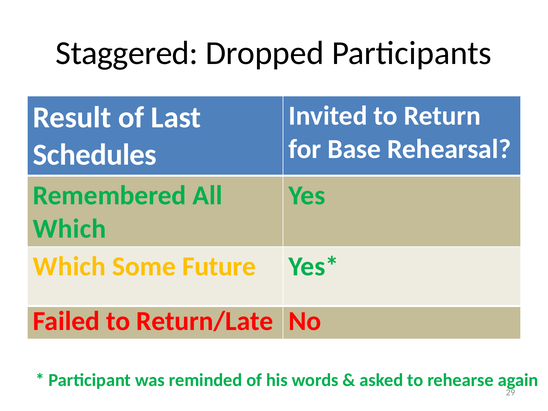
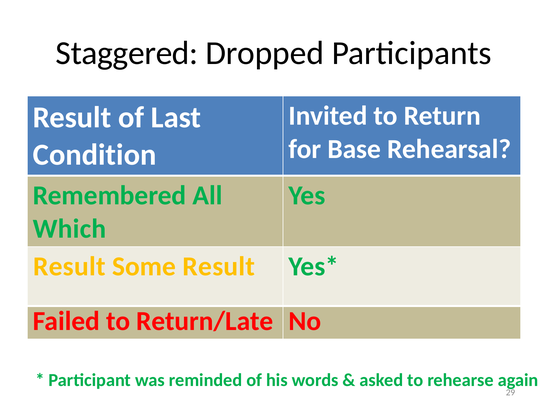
Schedules: Schedules -> Condition (95, 155)
Which: Which -> Result (69, 266)
Some Future: Future -> Result (219, 266)
